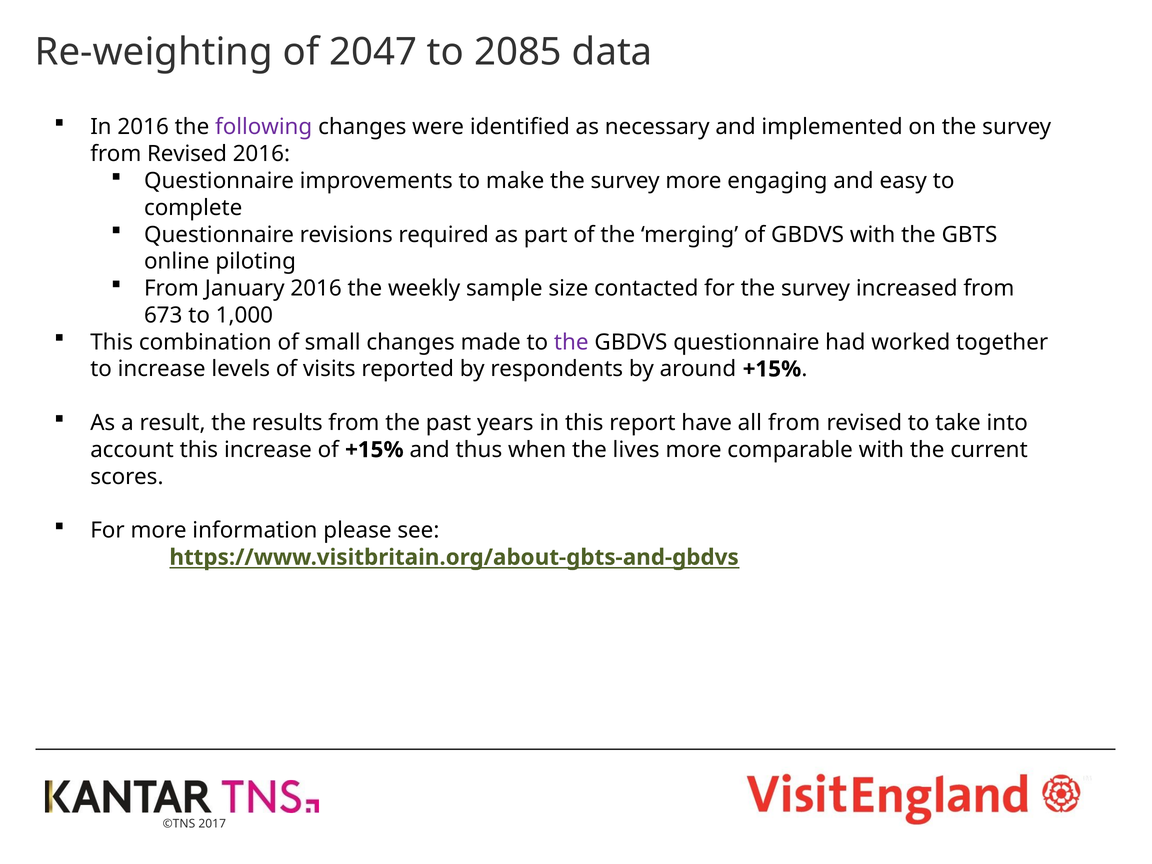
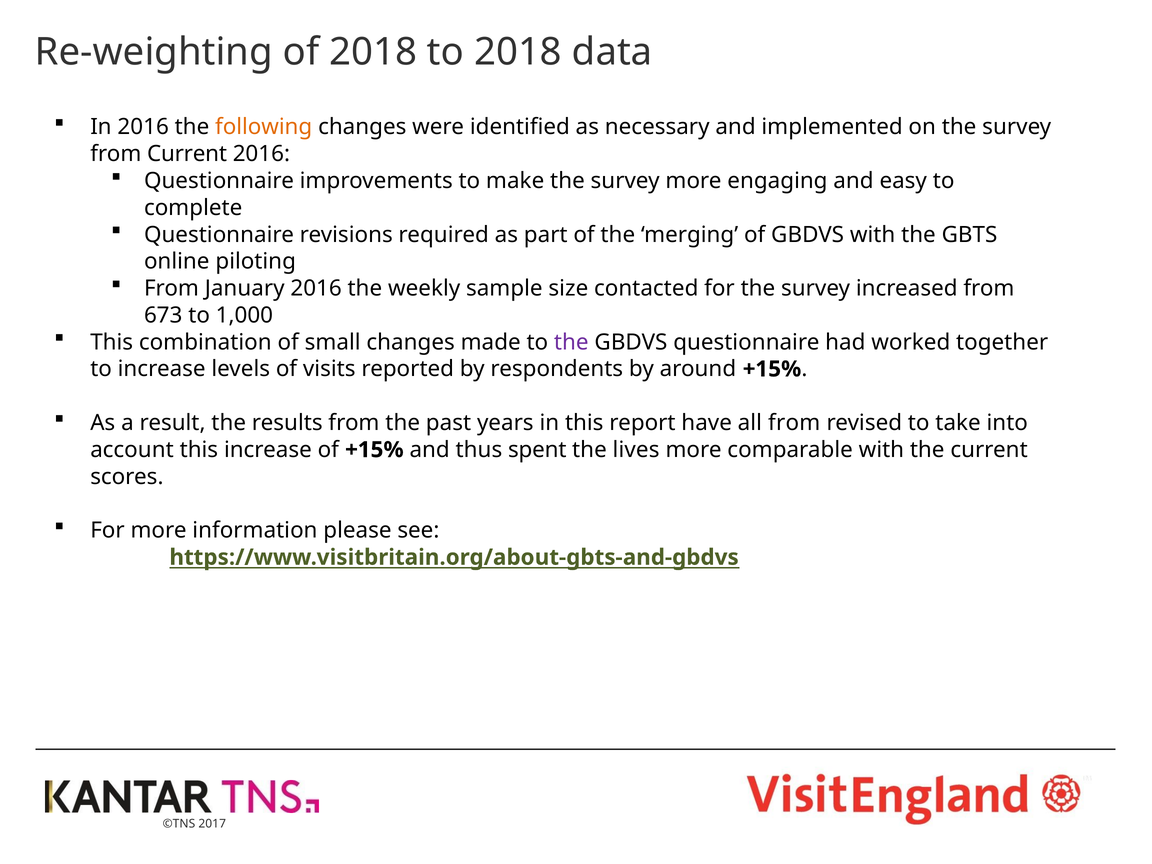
of 2047: 2047 -> 2018 (373, 52)
to 2085: 2085 -> 2018 (518, 52)
following colour: purple -> orange (264, 127)
Revised: Revised -> Current (187, 154)
when: when -> spent (537, 450)
